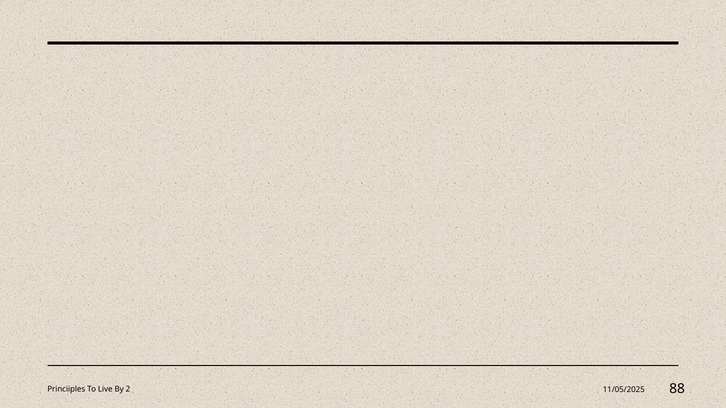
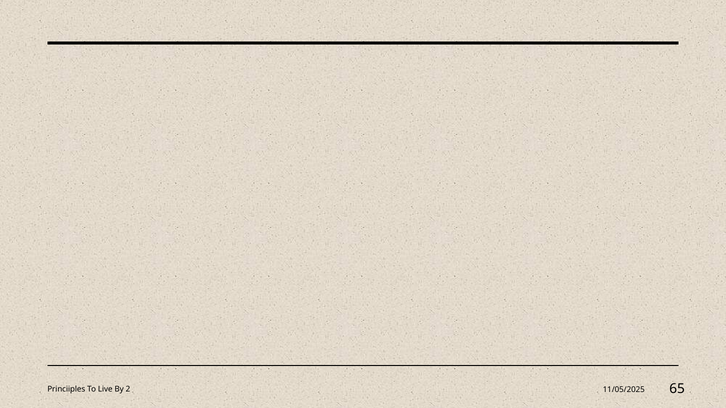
88: 88 -> 65 (677, 389)
